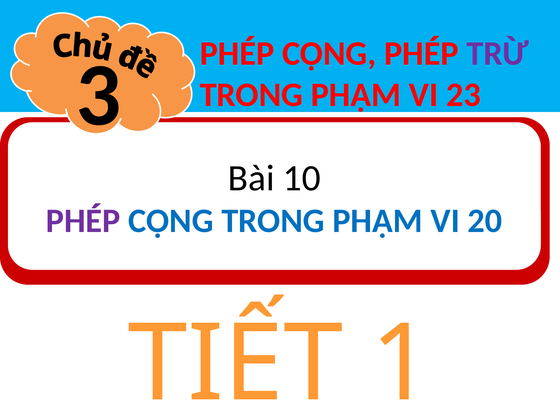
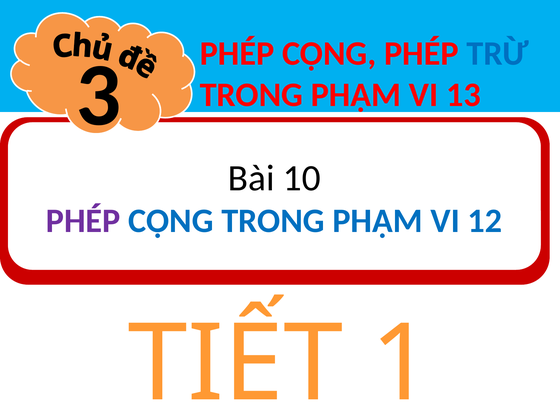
TRỪ colour: purple -> blue (498, 54)
23: 23 -> 13 (463, 95)
20: 20 -> 12 (485, 221)
